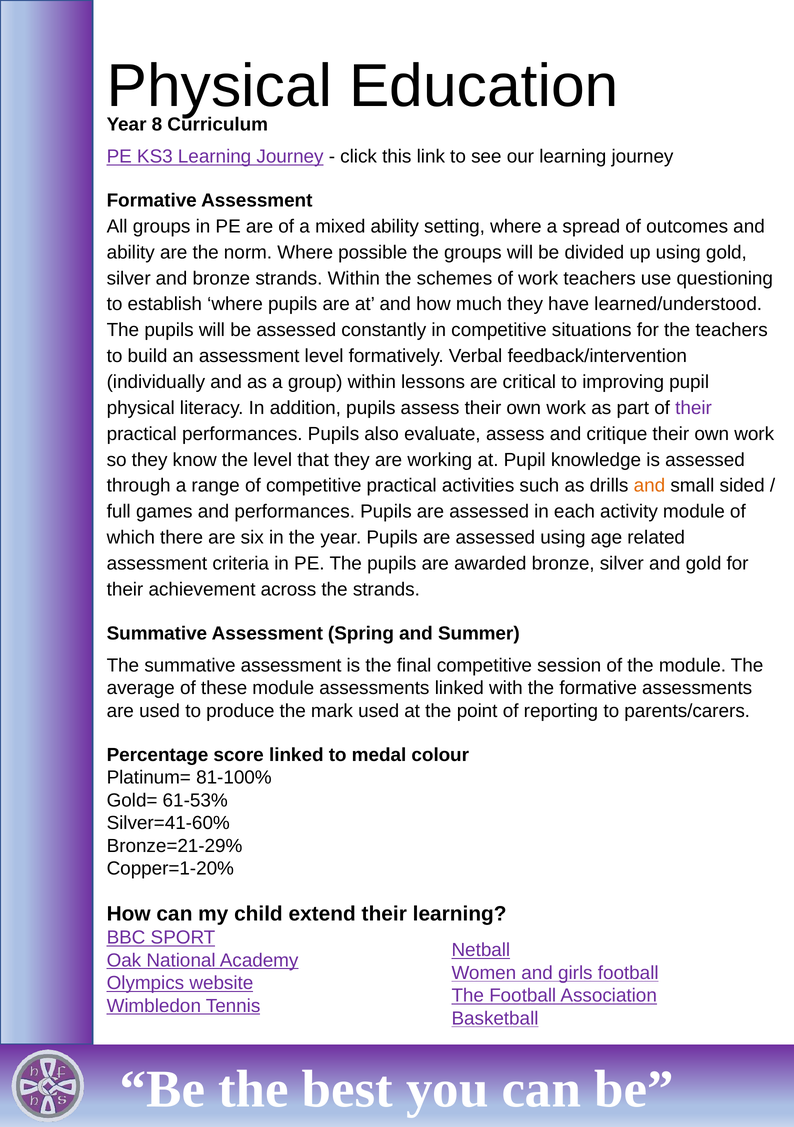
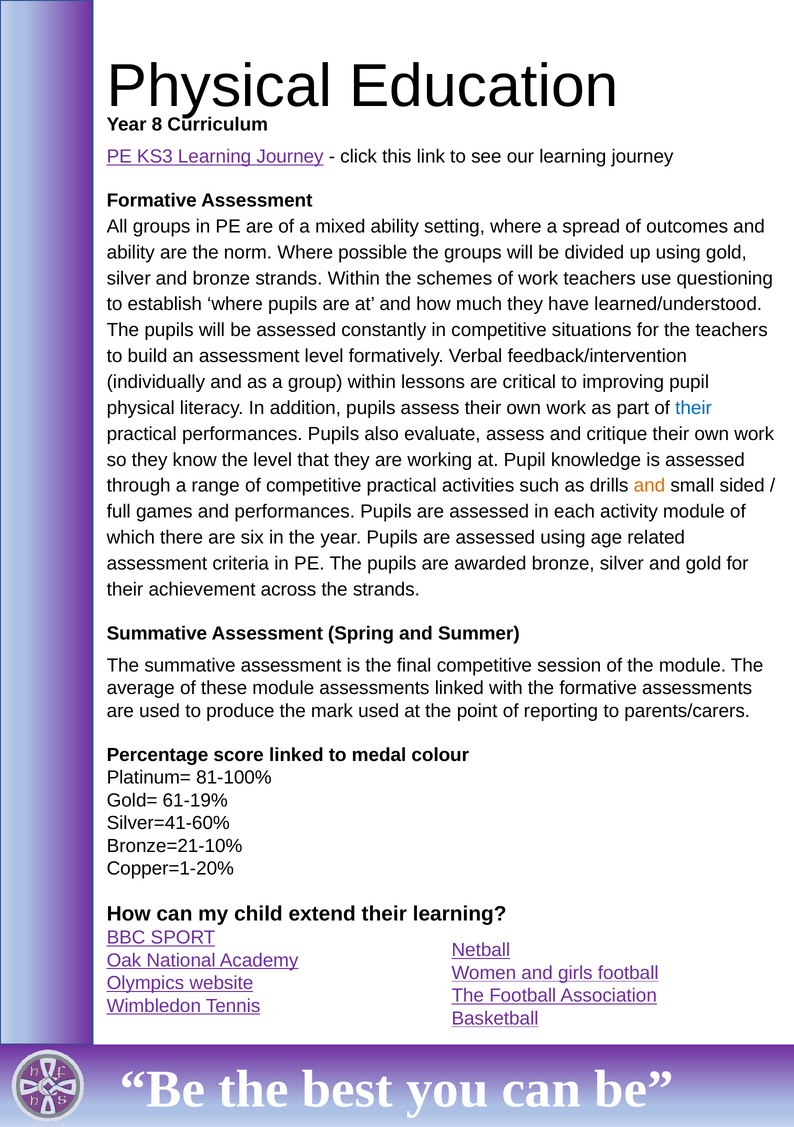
their colour: purple -> blue (694, 408)
61-53%: 61-53% -> 61-19% (195, 800)
Bronze=21-29%: Bronze=21-29% -> Bronze=21-10% (175, 846)
